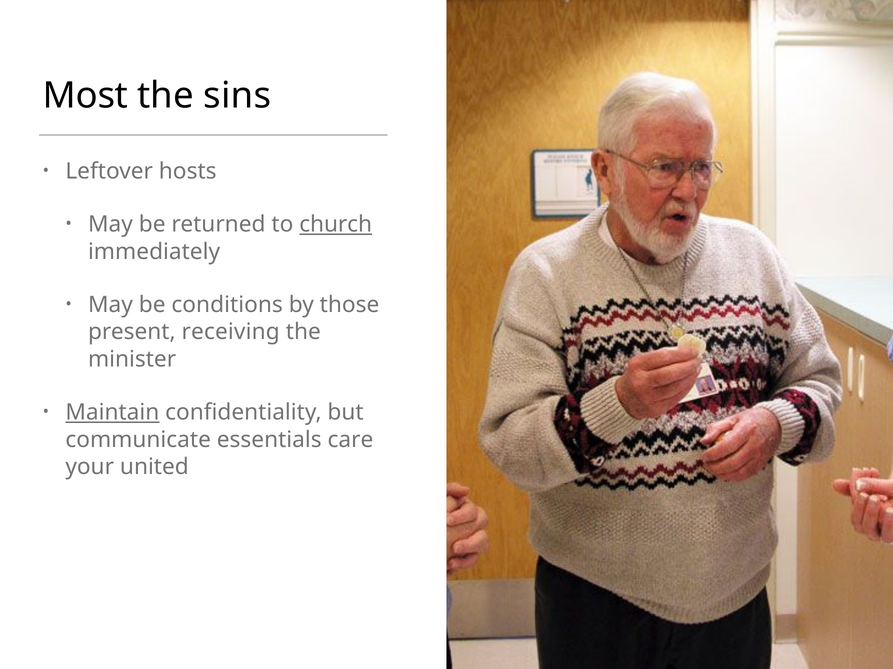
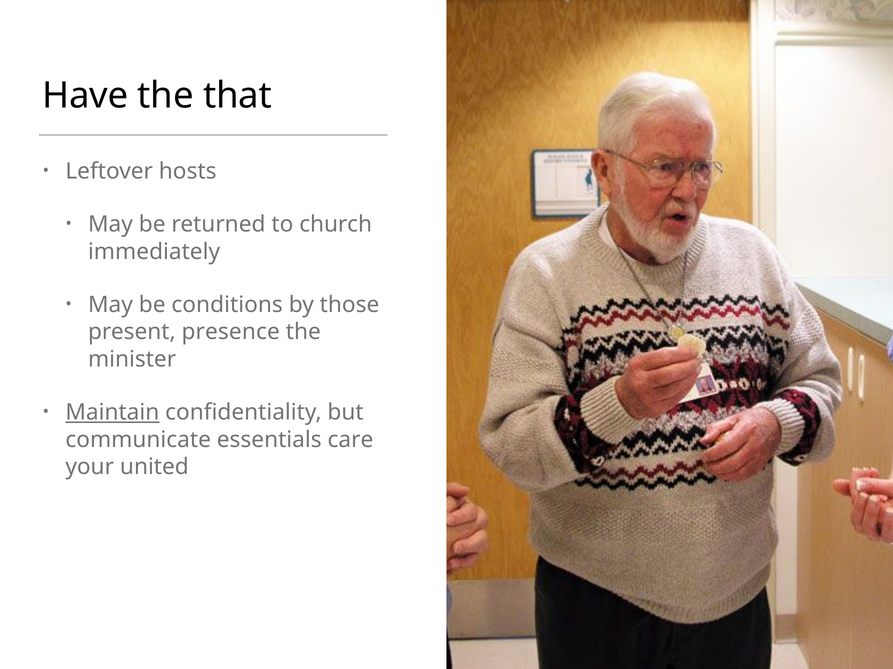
Most: Most -> Have (85, 96)
sins: sins -> that (238, 96)
church underline: present -> none (336, 225)
receiving: receiving -> presence (231, 332)
